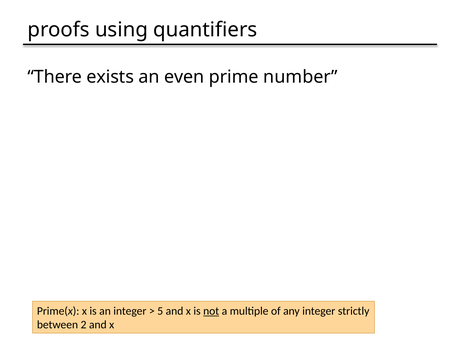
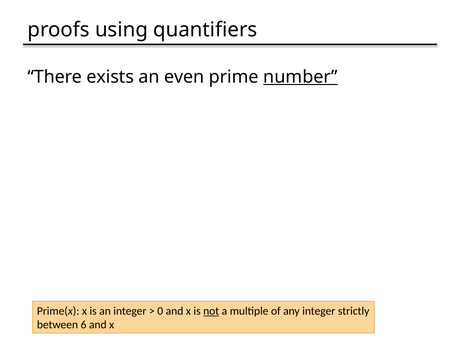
number underline: none -> present (300, 77)
5: 5 -> 0 (160, 311)
2: 2 -> 6 (84, 325)
